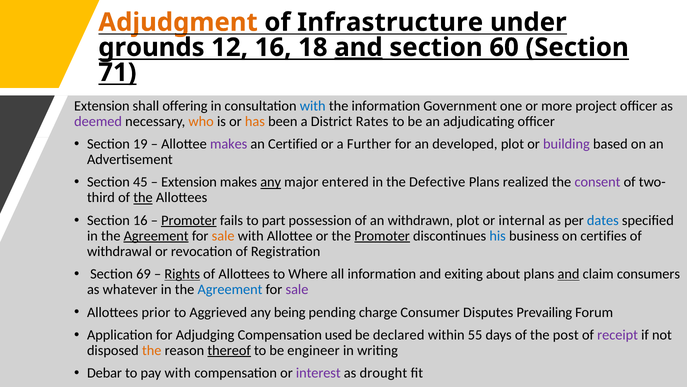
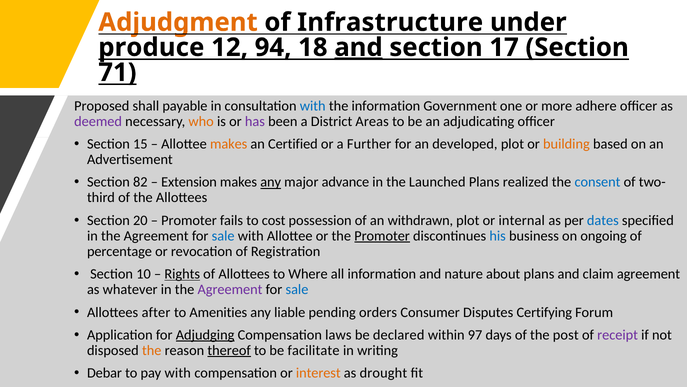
grounds: grounds -> produce (151, 47)
12 16: 16 -> 94 (273, 47)
60: 60 -> 17 (504, 47)
Extension: Extension -> Proposed (102, 106)
offering: offering -> payable (185, 106)
project: project -> adhere (596, 106)
has colour: orange -> purple (255, 121)
Rates: Rates -> Areas (372, 121)
19: 19 -> 15 (140, 144)
makes colour: purple -> orange (229, 144)
building colour: purple -> orange (566, 144)
45: 45 -> 82 (140, 182)
entered: entered -> advance (345, 182)
Defective: Defective -> Launched (437, 182)
consent colour: purple -> blue (597, 182)
the underline: present -> none (143, 197)
Section 16: 16 -> 20 (140, 220)
Promoter underline: present -> none (189, 220)
part: part -> cost (274, 220)
Agreement underline: present -> none (156, 236)
sale colour: orange -> blue (223, 236)
certifies: certifies -> ongoing (604, 236)
withdrawal: withdrawal -> percentage (120, 251)
69: 69 -> 10 (144, 274)
exiting: exiting -> nature (464, 274)
and underline: present -> none (569, 274)
claim consumers: consumers -> agreement (648, 274)
Agreement colour: blue -> purple (230, 289)
sale colour: purple -> blue (297, 289)
prior: prior -> after (156, 312)
Aggrieved: Aggrieved -> Amenities (218, 312)
being: being -> liable (290, 312)
charge: charge -> orders (378, 312)
Prevailing: Prevailing -> Certifying (544, 312)
Adjudging underline: none -> present (205, 334)
used: used -> laws (338, 334)
55: 55 -> 97 (475, 334)
engineer: engineer -> facilitate (314, 350)
interest colour: purple -> orange (318, 373)
